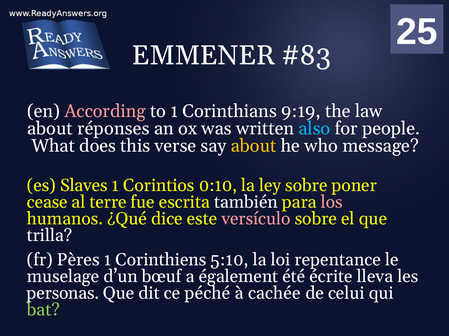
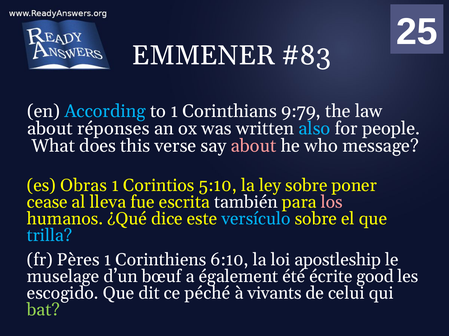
According colour: pink -> light blue (105, 112)
9:19: 9:19 -> 9:79 (301, 112)
about colour: yellow -> pink (254, 146)
Slaves: Slaves -> Obras (84, 186)
0:10: 0:10 -> 5:10 (218, 186)
terre: terre -> lleva (108, 202)
versículo colour: pink -> light blue (256, 219)
trilla colour: white -> light blue (50, 236)
5:10: 5:10 -> 6:10 (230, 260)
repentance: repentance -> apostleship (338, 260)
lleva: lleva -> good (375, 277)
personas: personas -> escogido (63, 294)
cachée: cachée -> vivants (275, 294)
